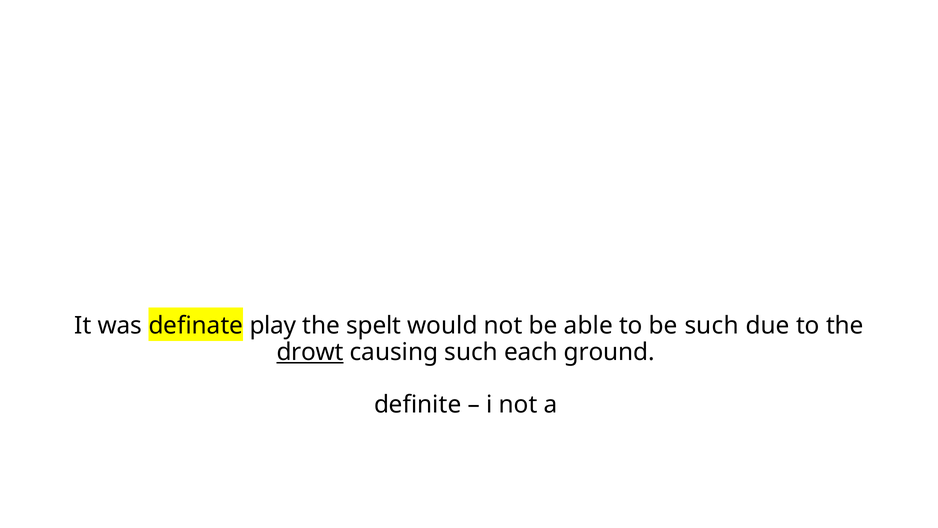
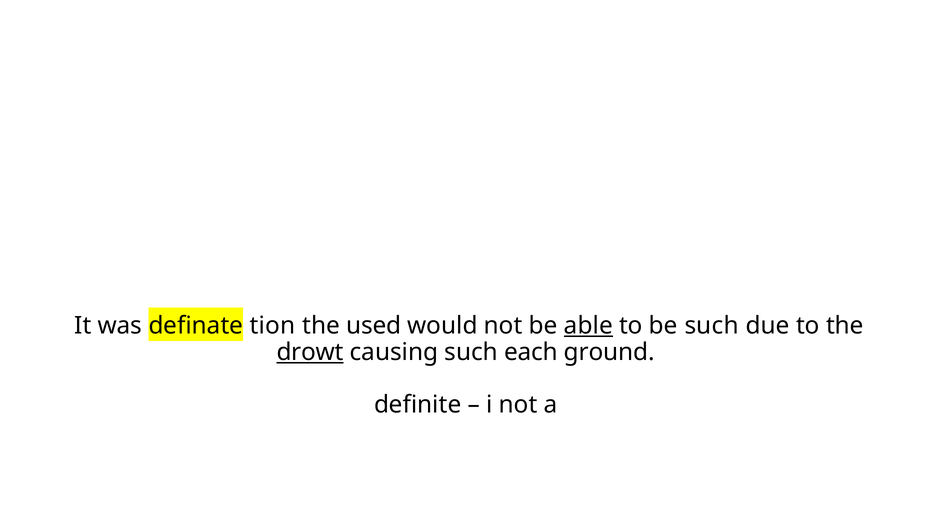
play: play -> tion (273, 325)
spelt: spelt -> used (374, 325)
able underline: none -> present (588, 325)
